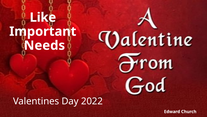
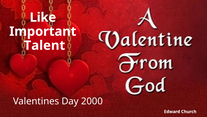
Needs: Needs -> Talent (44, 45)
2022: 2022 -> 2000 (92, 101)
